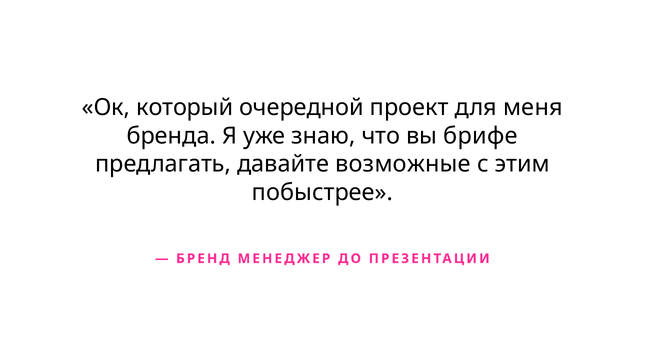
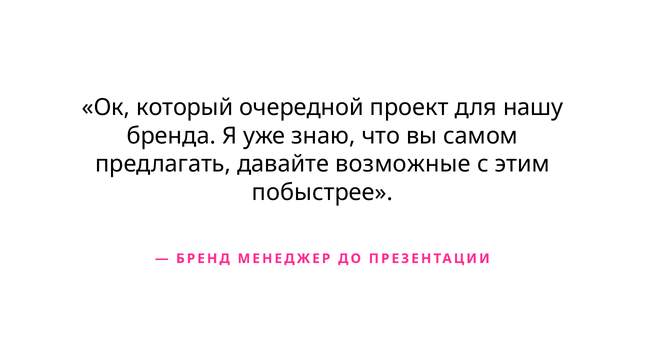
меня: меня -> нашу (533, 108)
брифе: брифе -> самом (481, 136)
